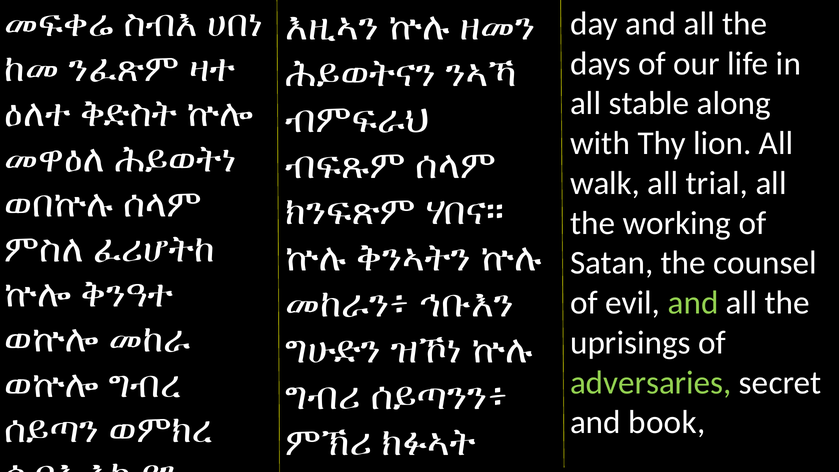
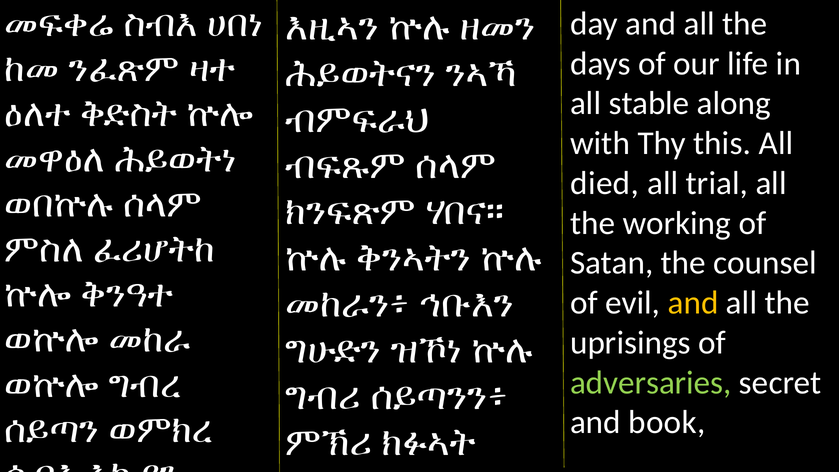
lion: lion -> this (722, 143)
walk: walk -> died (605, 183)
and colour: light green -> yellow (693, 303)
